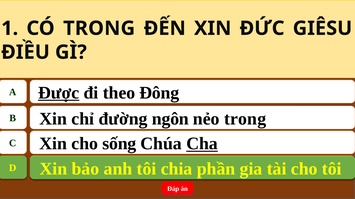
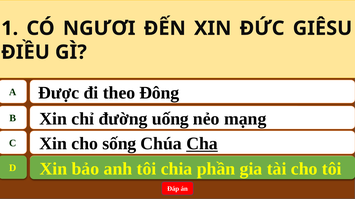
CÓ TRONG: TRONG -> NGƯƠI (99, 28)
Được underline: present -> none (59, 93)
ngôn: ngôn -> uống (170, 119)
nẻo trong: trong -> mạng (245, 119)
